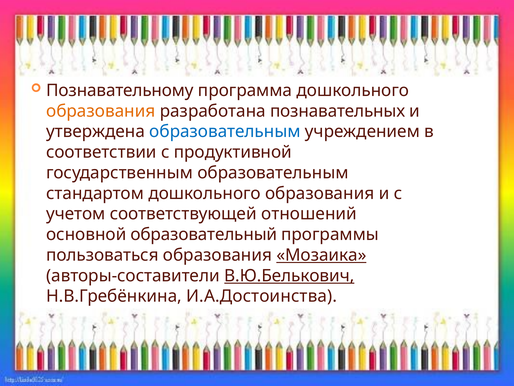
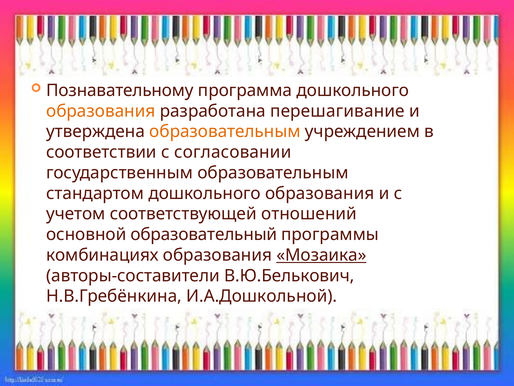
познавательных: познавательных -> перешагивание (337, 111)
образовательным colour: blue -> orange (225, 131)
продуктивной: продуктивной -> согласовании (233, 152)
пользоваться: пользоваться -> комбинациях (102, 255)
В.Ю.Белькович underline: present -> none (289, 275)
И.А.Достоинства: И.А.Достоинства -> И.А.Дошкольной (262, 296)
